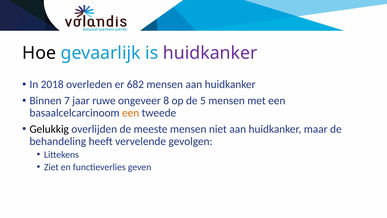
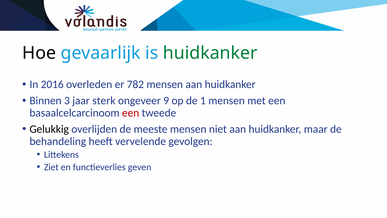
huidkanker colour: purple -> green (210, 53)
2018: 2018 -> 2016 (52, 84)
682: 682 -> 782 (135, 84)
7: 7 -> 3 (67, 101)
ruwe: ruwe -> sterk (104, 101)
8: 8 -> 9 (166, 101)
5: 5 -> 1 (203, 101)
een colour: orange -> red (131, 113)
